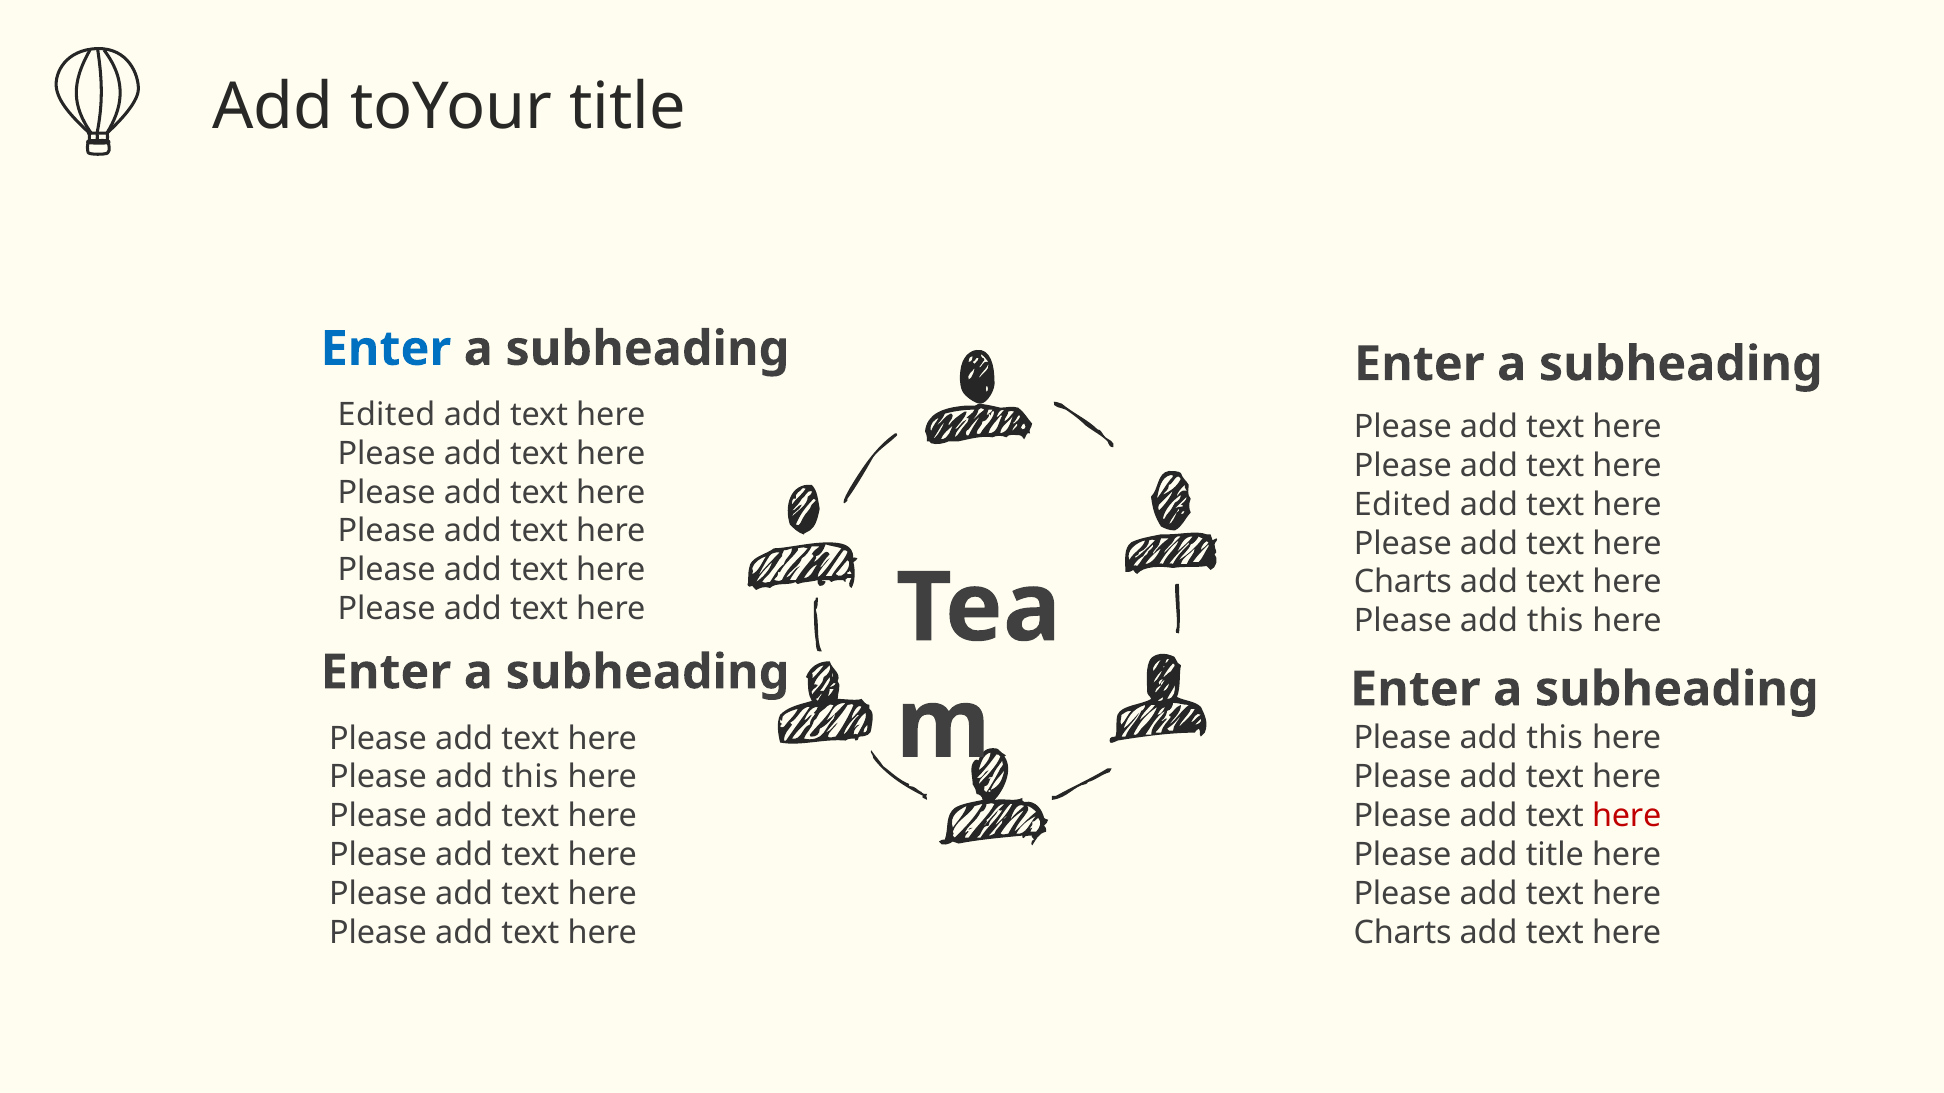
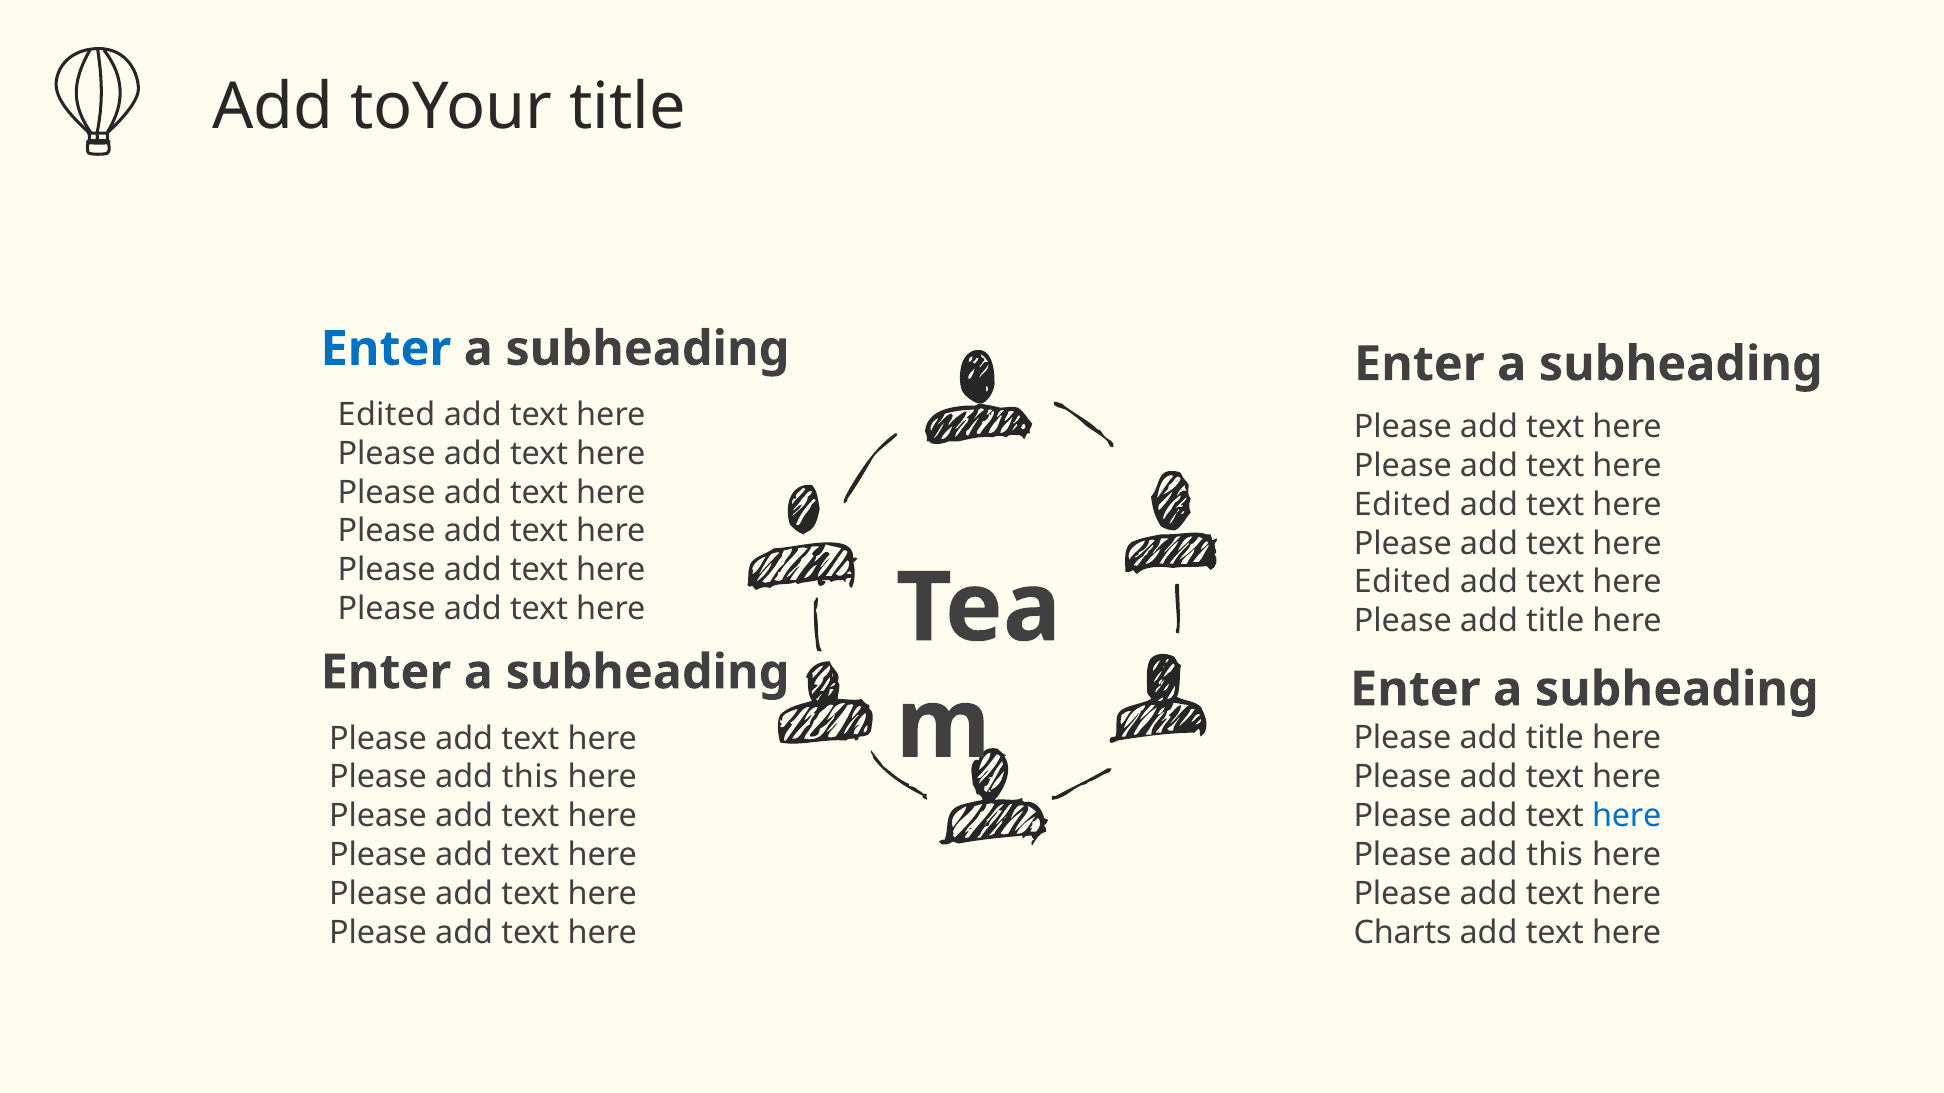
Charts: Charts -> Edited (1403, 582)
this: this -> title (1555, 621)
this: this -> title (1555, 739)
here colour: red -> blue (1627, 816)
title: title -> this (1555, 855)
